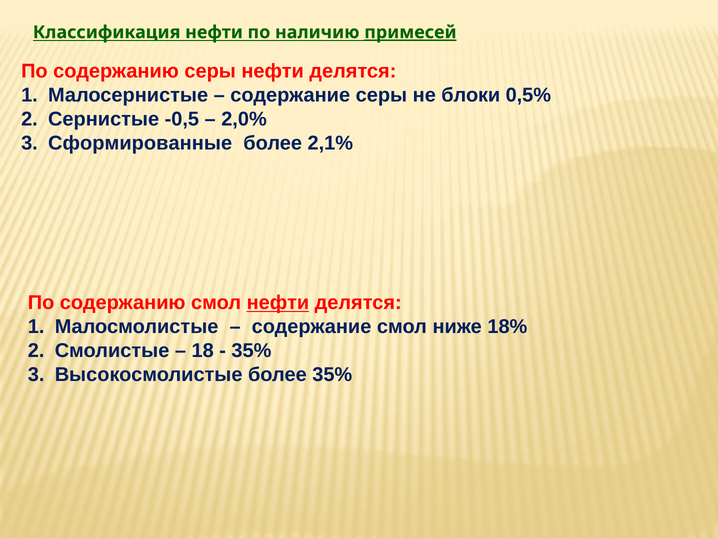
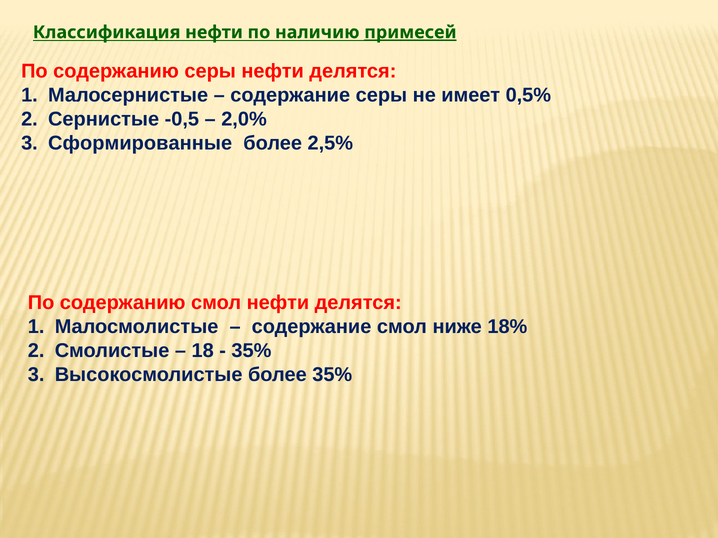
блоки: блоки -> имеет (471, 95)
2,1%: 2,1% -> 2,5% (330, 143)
нефти underline: present -> none (278, 303)
